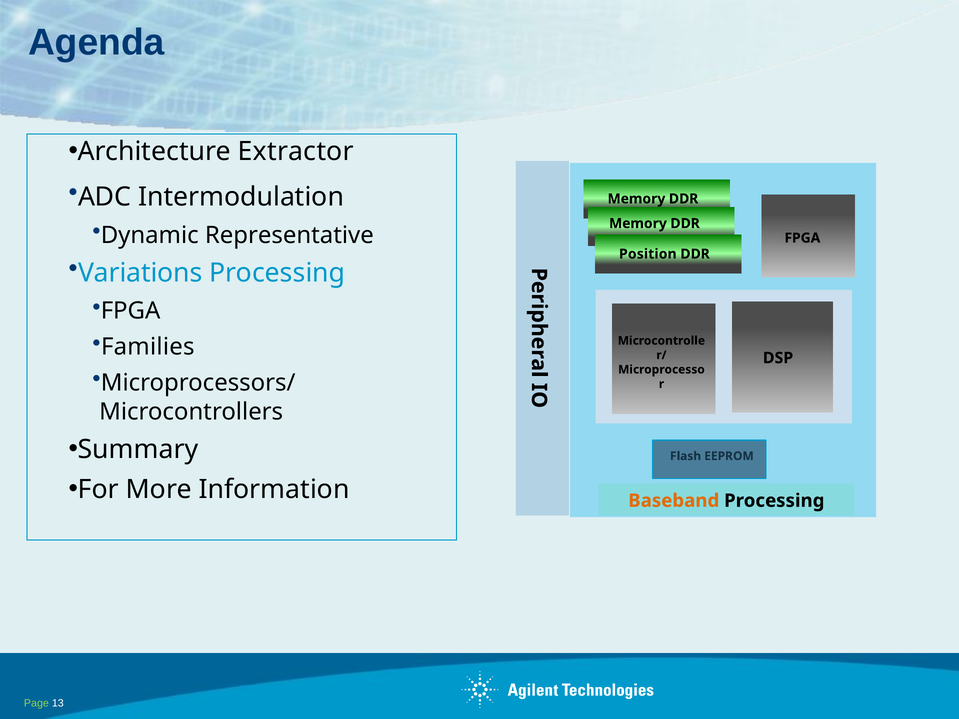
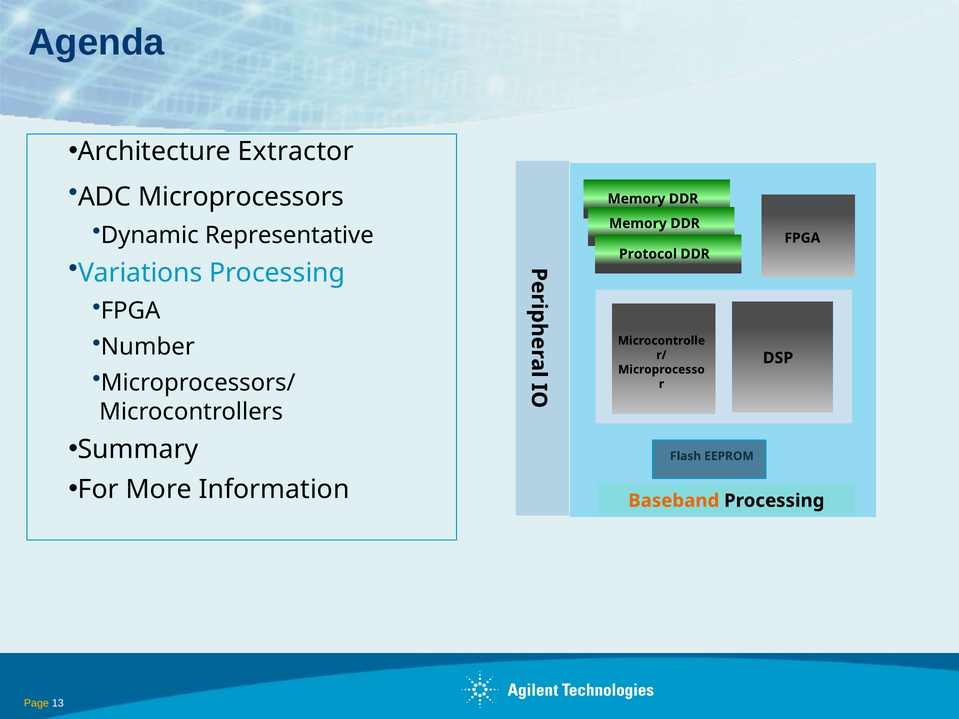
Intermodulation: Intermodulation -> Microprocessors (241, 197)
Position: Position -> Protocol (648, 254)
Families: Families -> Number (148, 347)
Page colour: light green -> yellow (36, 703)
